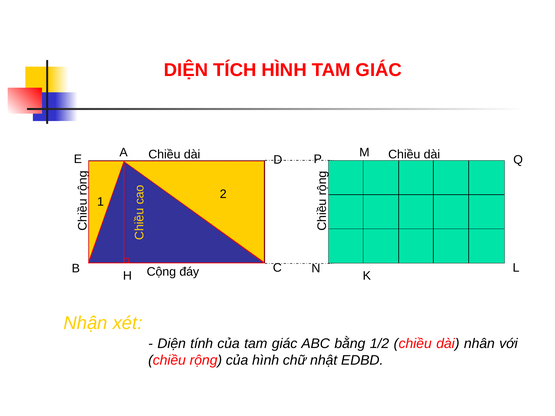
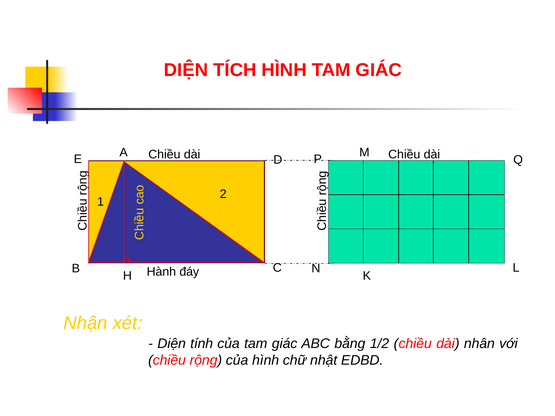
Cộng: Cộng -> Hành (161, 272)
